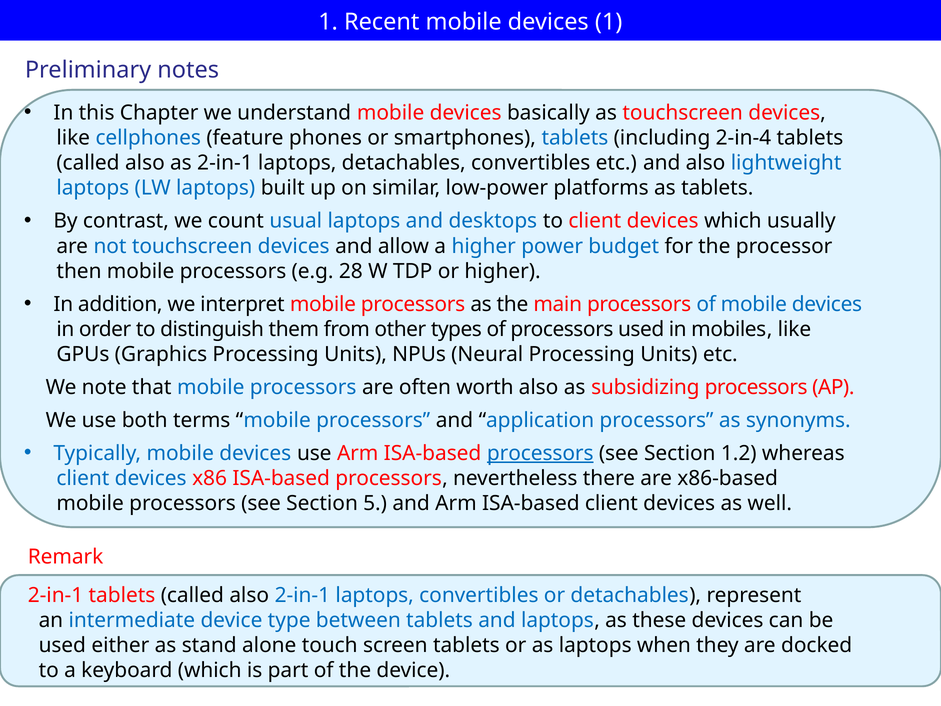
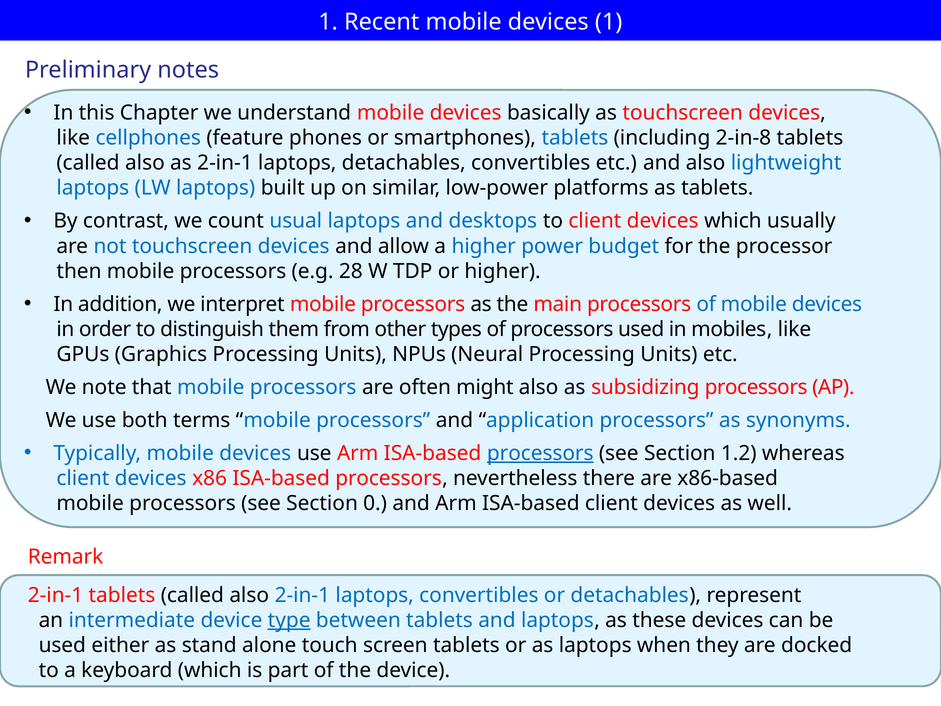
2-in-4: 2-in-4 -> 2-in-8 (743, 138)
worth: worth -> might (485, 387)
5: 5 -> 0 (375, 503)
type underline: none -> present (289, 620)
